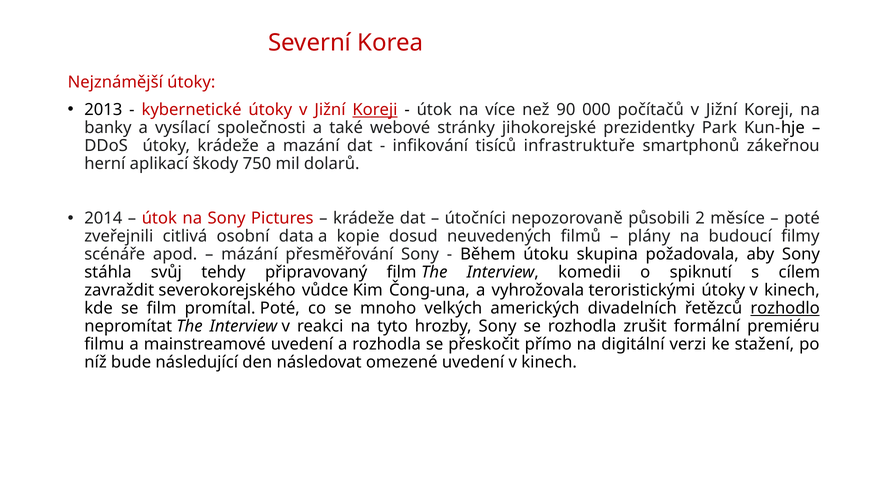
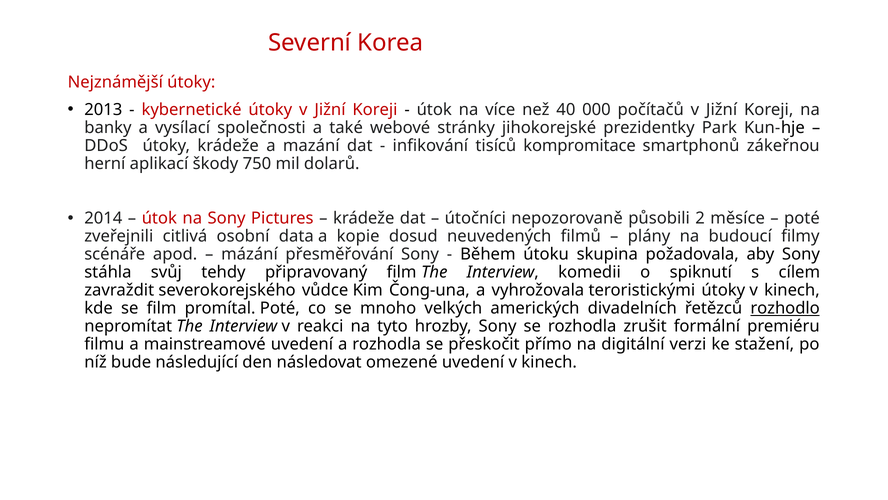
Koreji underline: present -> none (375, 110)
90: 90 -> 40 (566, 110)
infrastruktuře: infrastruktuře -> kompromitace (580, 145)
